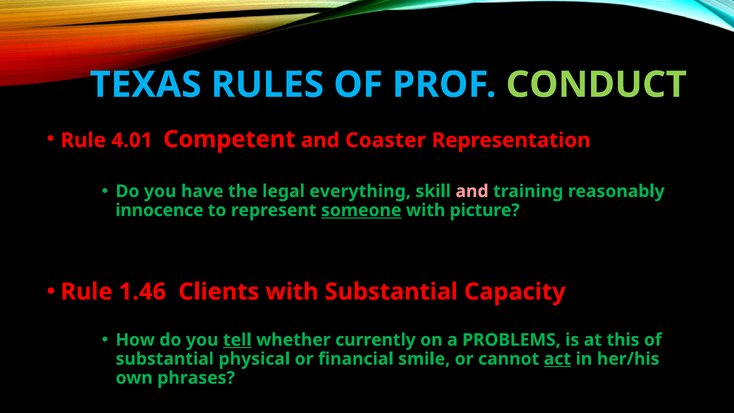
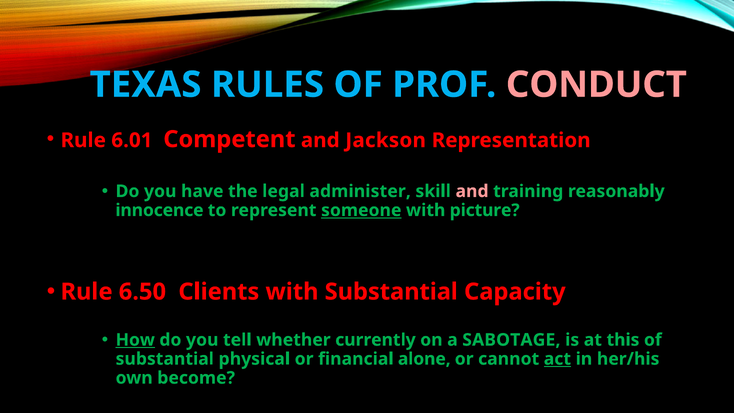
CONDUCT colour: light green -> pink (596, 85)
4.01: 4.01 -> 6.01 (132, 140)
Coaster: Coaster -> Jackson (386, 140)
everything: everything -> administer (360, 191)
1.46: 1.46 -> 6.50 (142, 292)
How underline: none -> present (135, 340)
tell underline: present -> none (237, 340)
PROBLEMS: PROBLEMS -> SABOTAGE (511, 340)
smile: smile -> alone (424, 359)
phrases: phrases -> become (196, 378)
